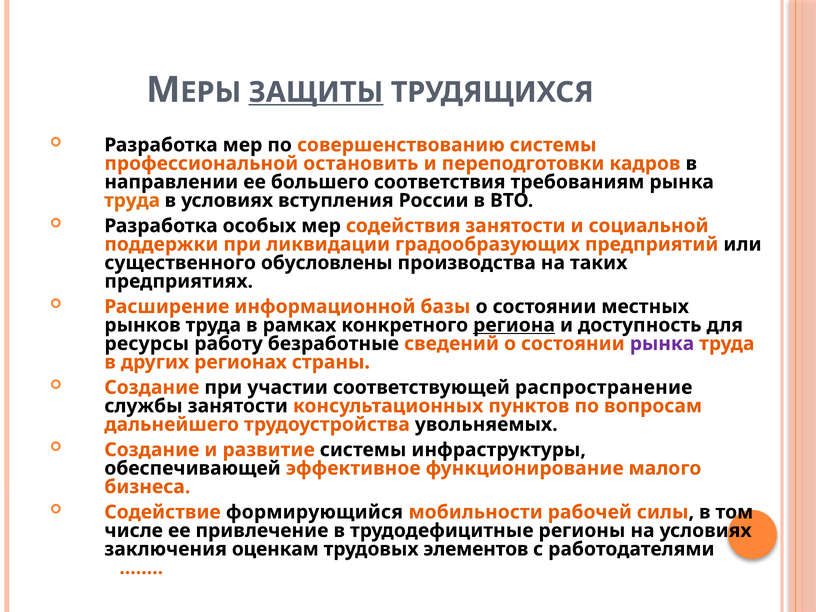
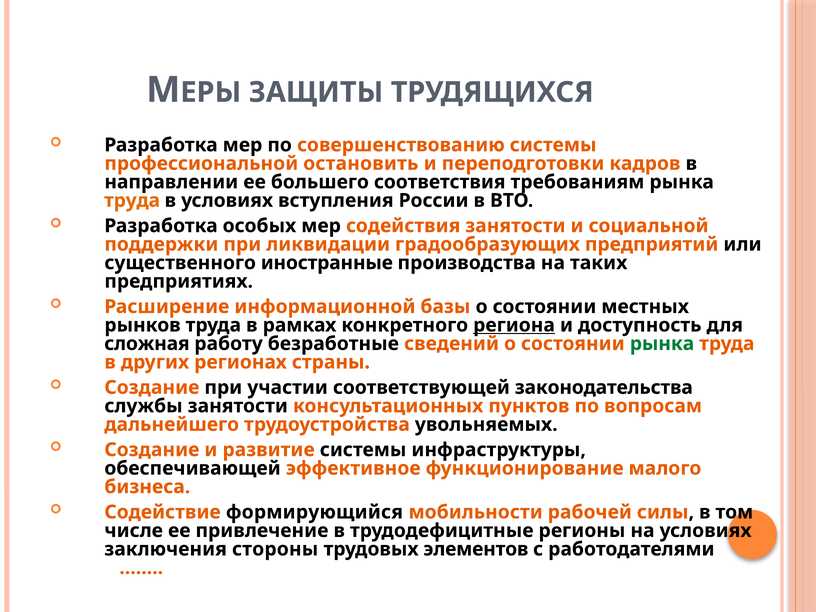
ЗАЩИТЫ underline: present -> none (316, 92)
обусловлены: обусловлены -> иностранные (327, 263)
ресурсы: ресурсы -> сложная (147, 344)
рынка colour: purple -> green (662, 344)
распространение: распространение -> законодательства (604, 387)
оценкам: оценкам -> стороны (275, 549)
